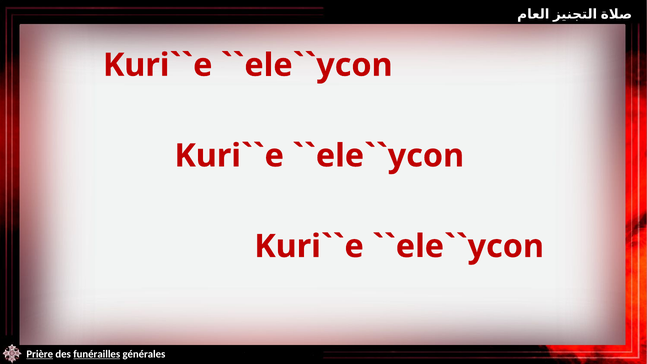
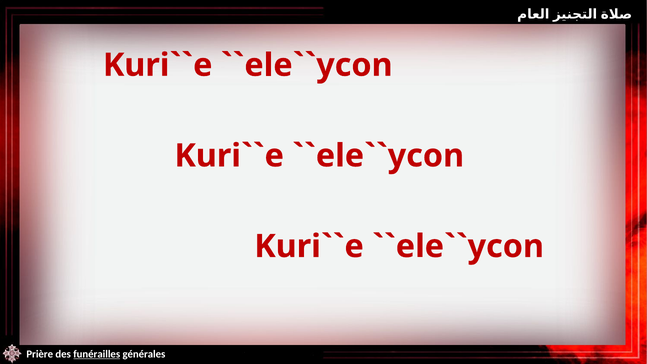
Prière underline: present -> none (40, 354)
